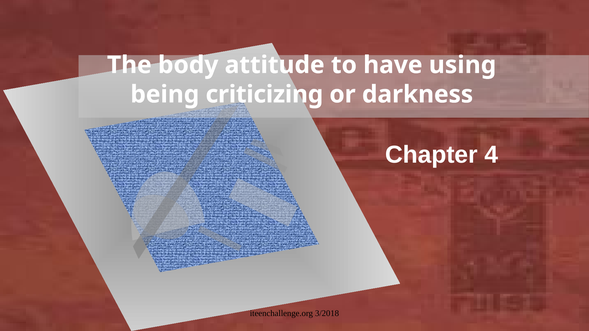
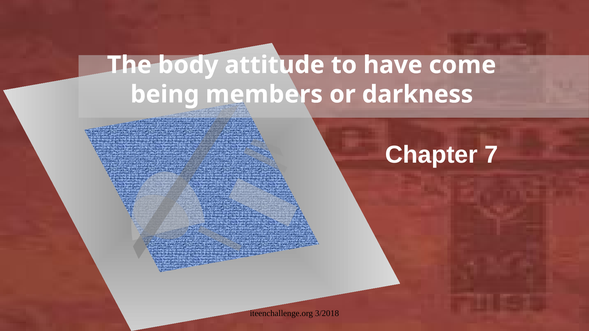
using: using -> come (462, 65)
criticizing: criticizing -> members (264, 94)
4: 4 -> 7 (491, 155)
